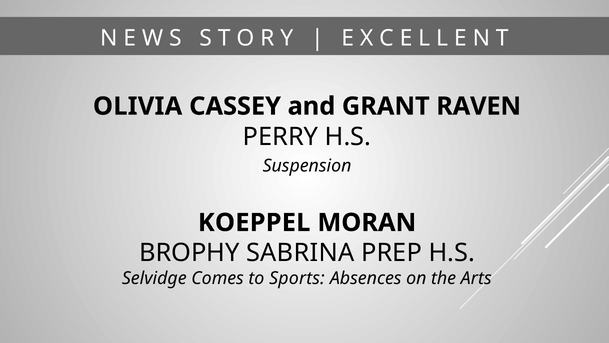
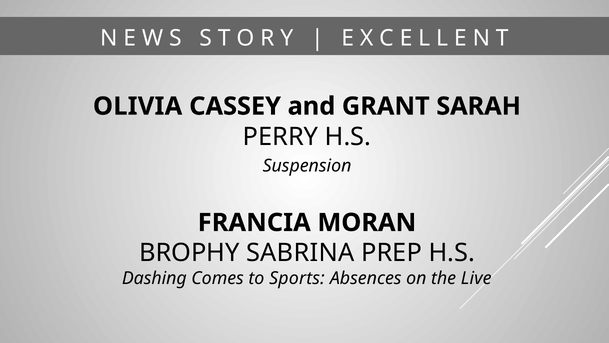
RAVEN: RAVEN -> SARAH (479, 106)
KOEPPEL: KOEPPEL -> FRANCIA (254, 222)
Selvidge: Selvidge -> Dashing (154, 278)
Arts: Arts -> Live (476, 278)
